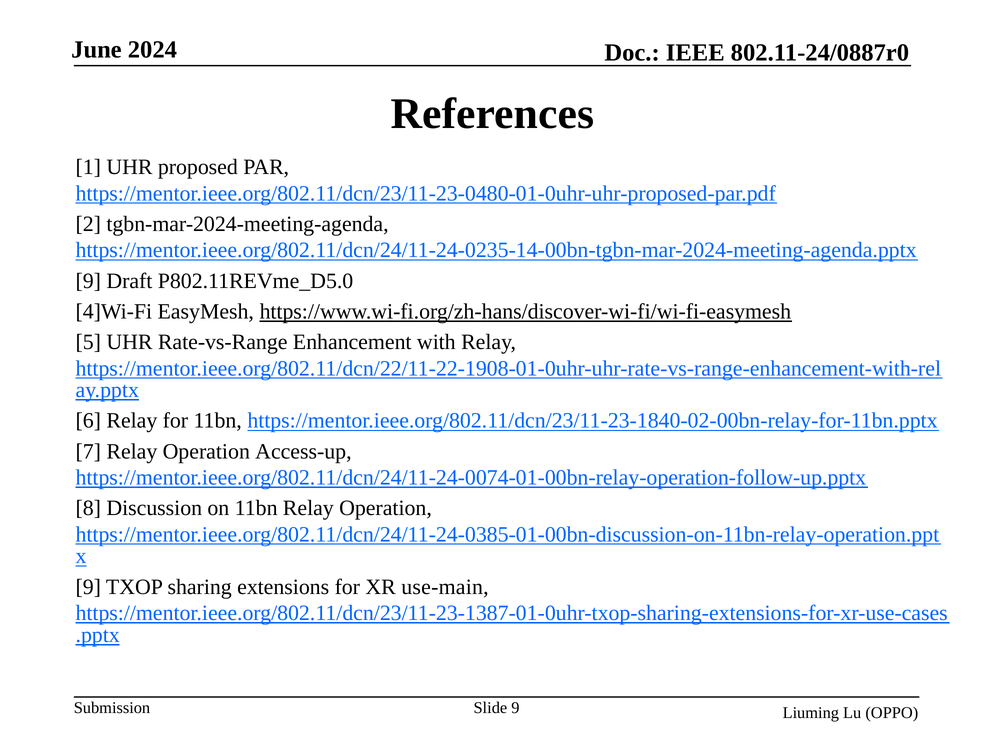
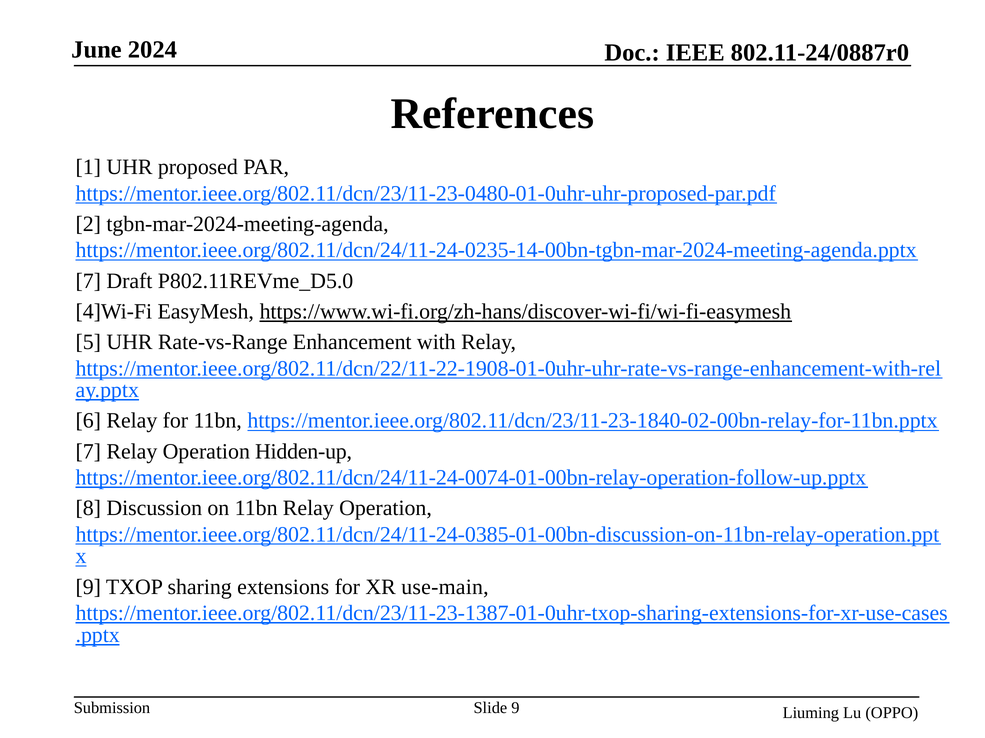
9: 9 -> 7 (88, 281)
Access-up: Access-up -> Hidden-up (304, 452)
